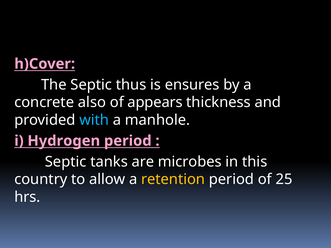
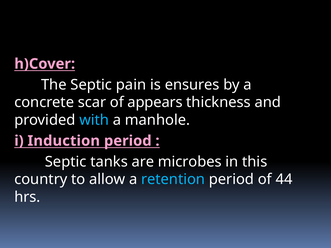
thus: thus -> pain (131, 85)
also: also -> scar (92, 102)
Hydrogen: Hydrogen -> Induction (64, 141)
retention colour: yellow -> light blue (173, 180)
25: 25 -> 44 (284, 180)
